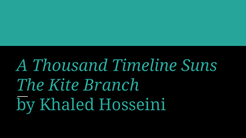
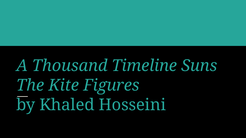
Branch: Branch -> Figures (111, 86)
